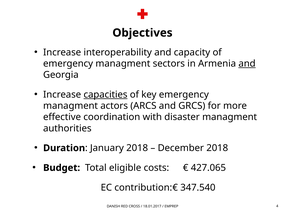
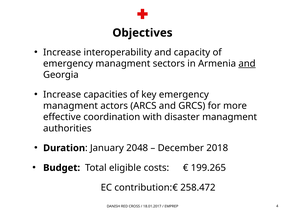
capacities underline: present -> none (105, 95)
January 2018: 2018 -> 2048 (137, 149)
427.065: 427.065 -> 199.265 (208, 168)
347.540: 347.540 -> 258.472 (198, 188)
